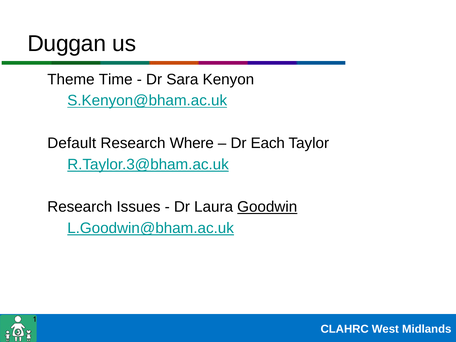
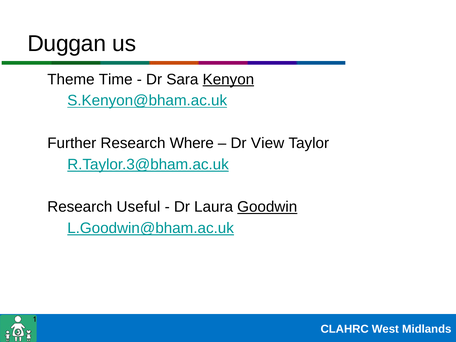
Kenyon underline: none -> present (228, 79)
Default: Default -> Further (72, 143)
Each: Each -> View (268, 143)
Issues: Issues -> Useful (138, 207)
